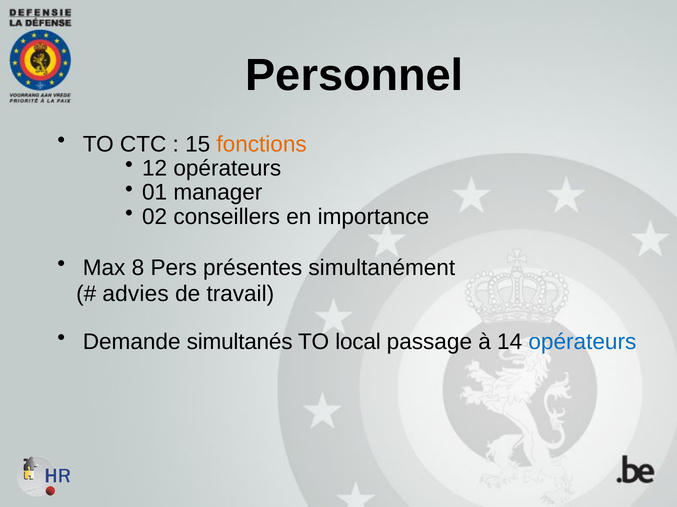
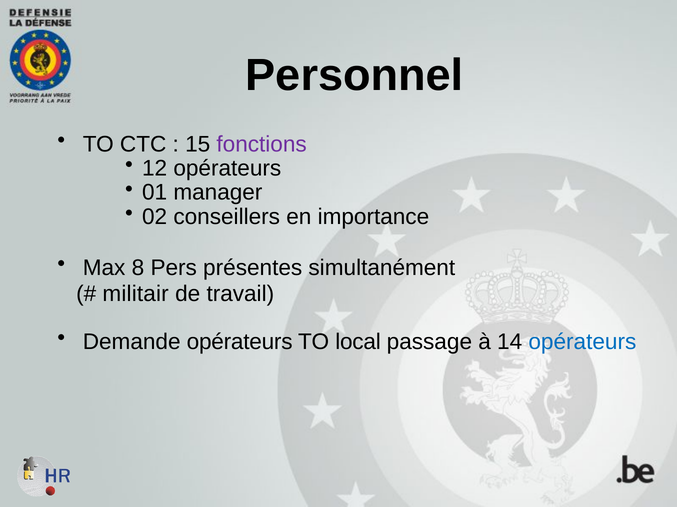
fonctions colour: orange -> purple (262, 145)
advies: advies -> militair (136, 294)
Demande simultanés: simultanés -> opérateurs (240, 342)
